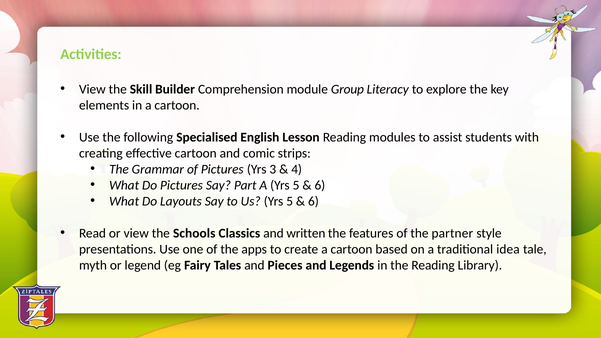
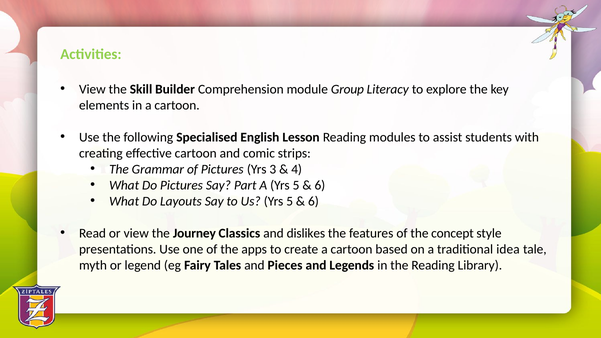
Schools: Schools -> Journey (194, 233)
written: written -> dislikes (306, 233)
partner: partner -> concept (453, 233)
